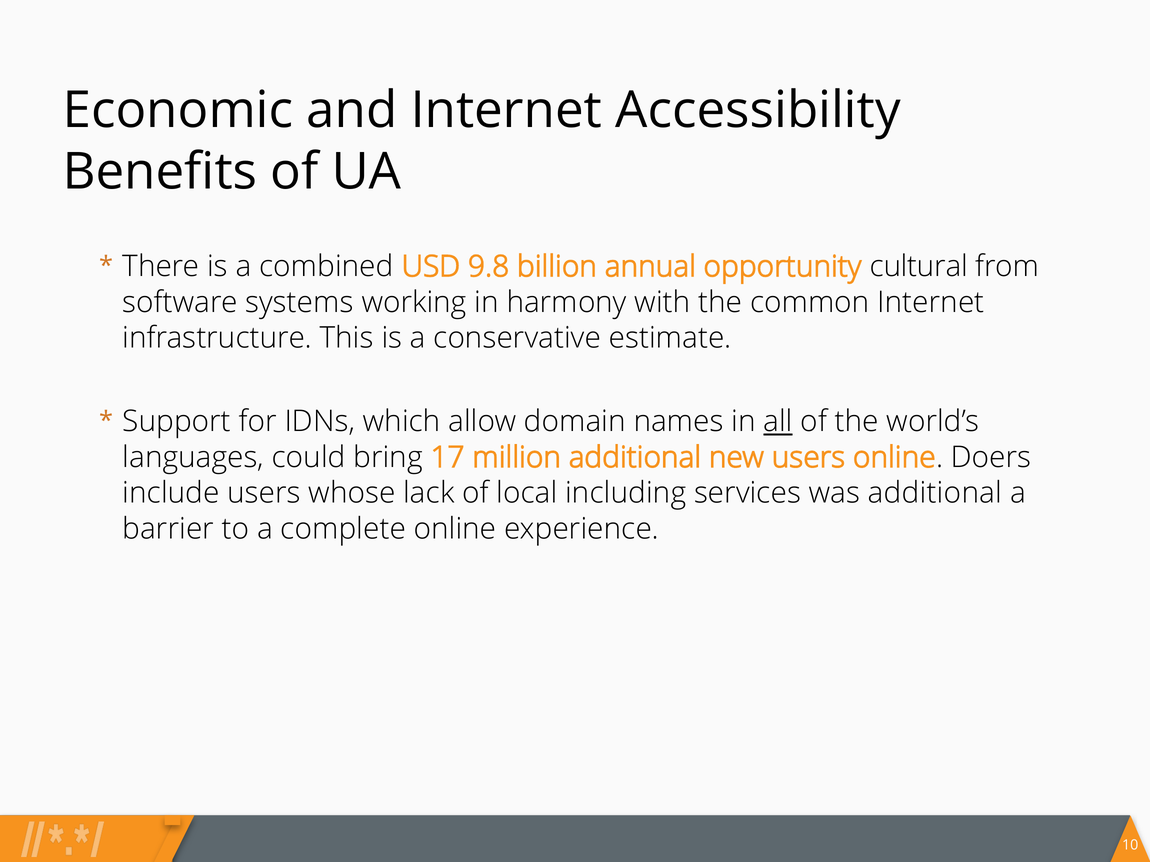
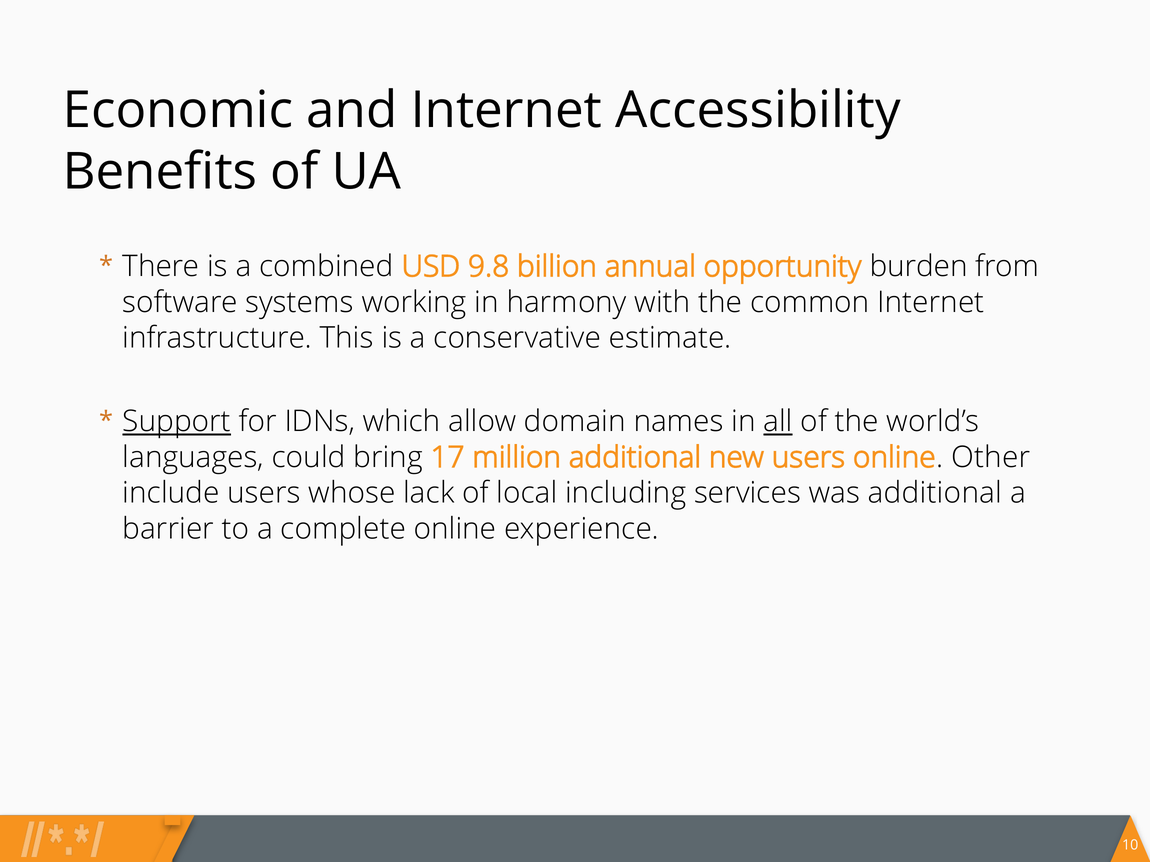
cultural: cultural -> burden (919, 267)
Support underline: none -> present (177, 422)
Doers: Doers -> Other (991, 458)
